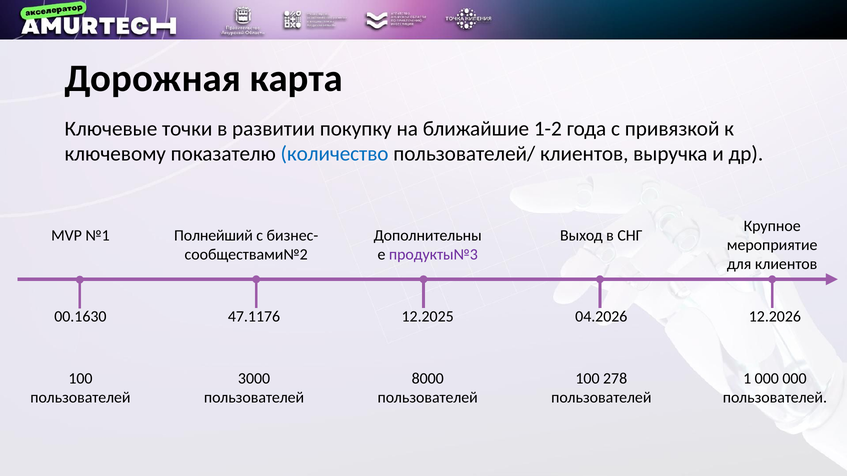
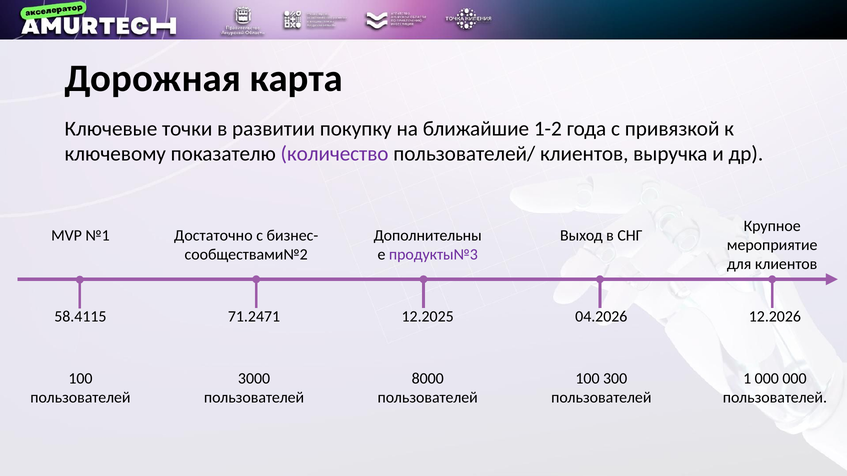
количество colour: blue -> purple (335, 154)
Полнейший: Полнейший -> Достаточно (213, 236)
00.1630: 00.1630 -> 58.4115 (80, 317)
47.1176: 47.1176 -> 71.2471 (254, 317)
278: 278 -> 300 (615, 379)
